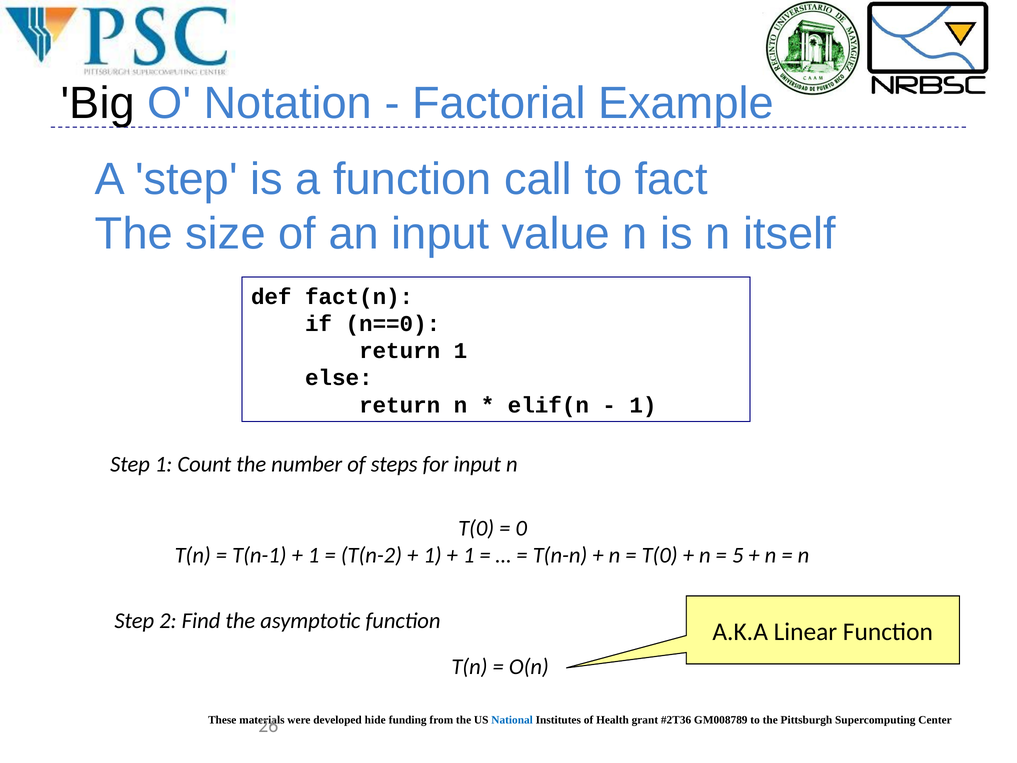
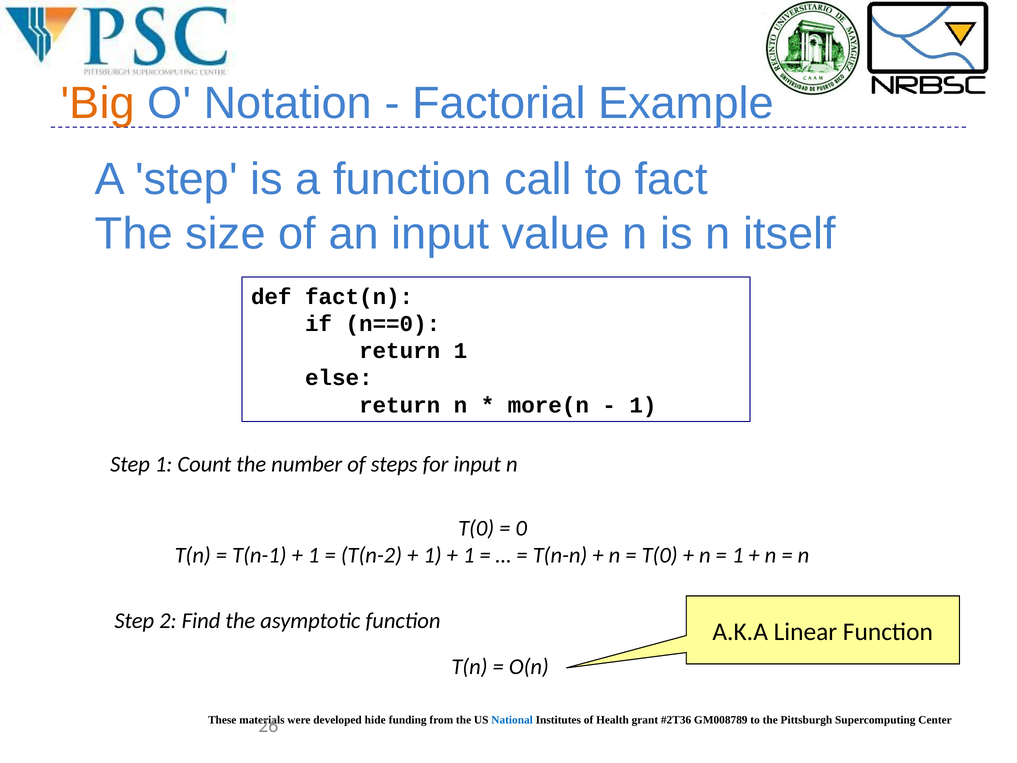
Big colour: black -> orange (98, 103)
elif(n: elif(n -> more(n (548, 405)
5: 5 -> 1 (738, 555)
